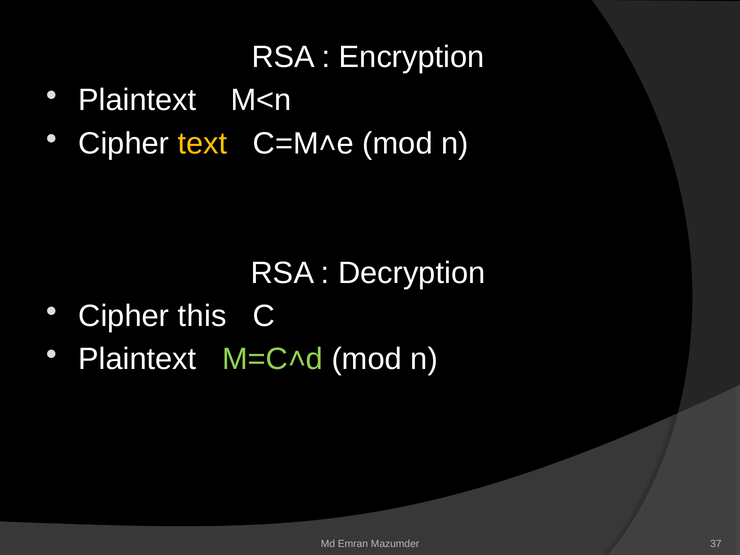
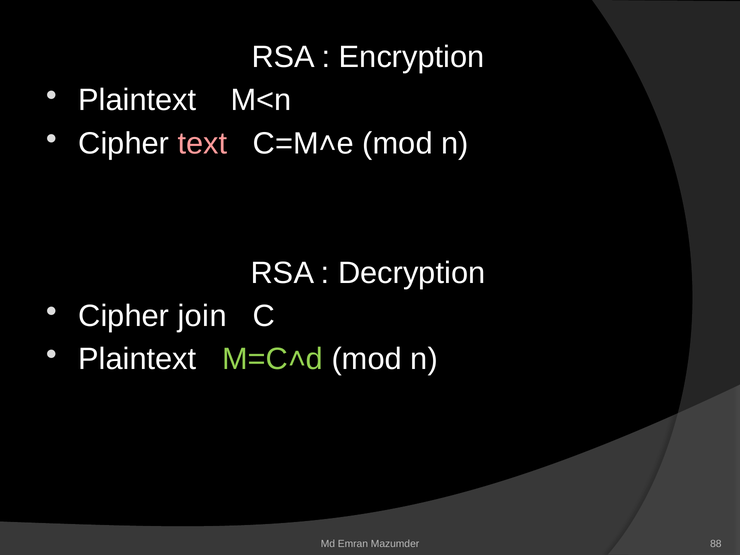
text colour: yellow -> pink (202, 143)
this: this -> join (202, 316)
37: 37 -> 88 (716, 544)
